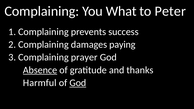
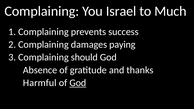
What: What -> Israel (121, 11)
Peter: Peter -> Much (170, 11)
prayer: prayer -> should (84, 57)
Absence underline: present -> none (40, 70)
